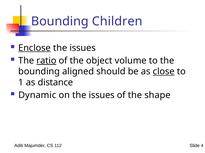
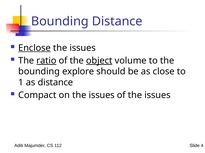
Bounding Children: Children -> Distance (117, 21)
object underline: none -> present (99, 61)
aligned: aligned -> explore (78, 72)
close underline: present -> none (164, 72)
Dynamic: Dynamic -> Compact (37, 96)
of the shape: shape -> issues (158, 96)
